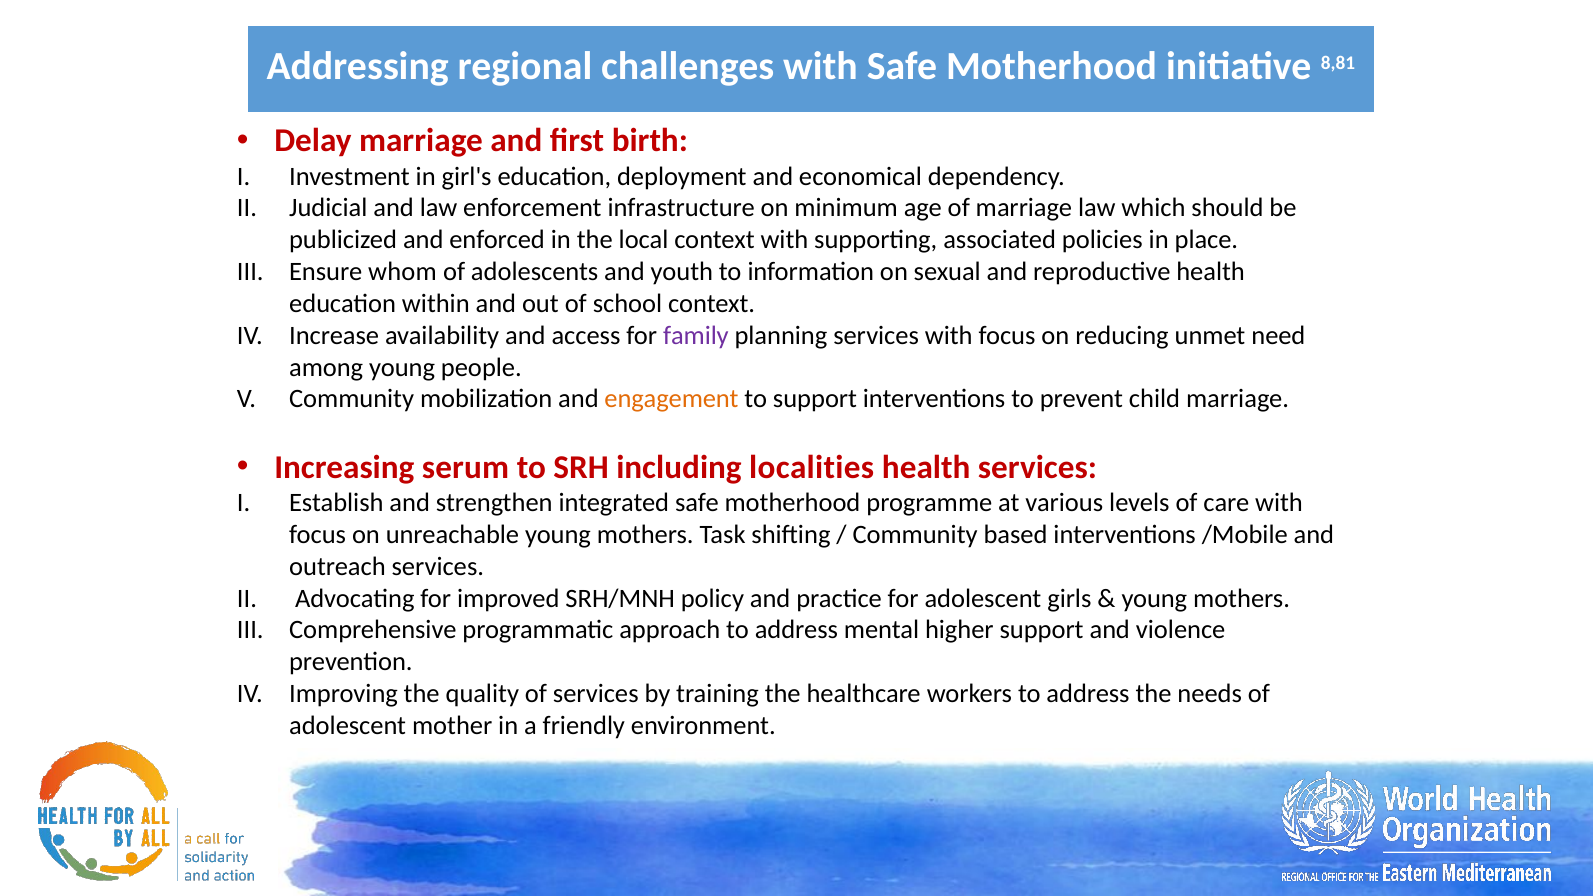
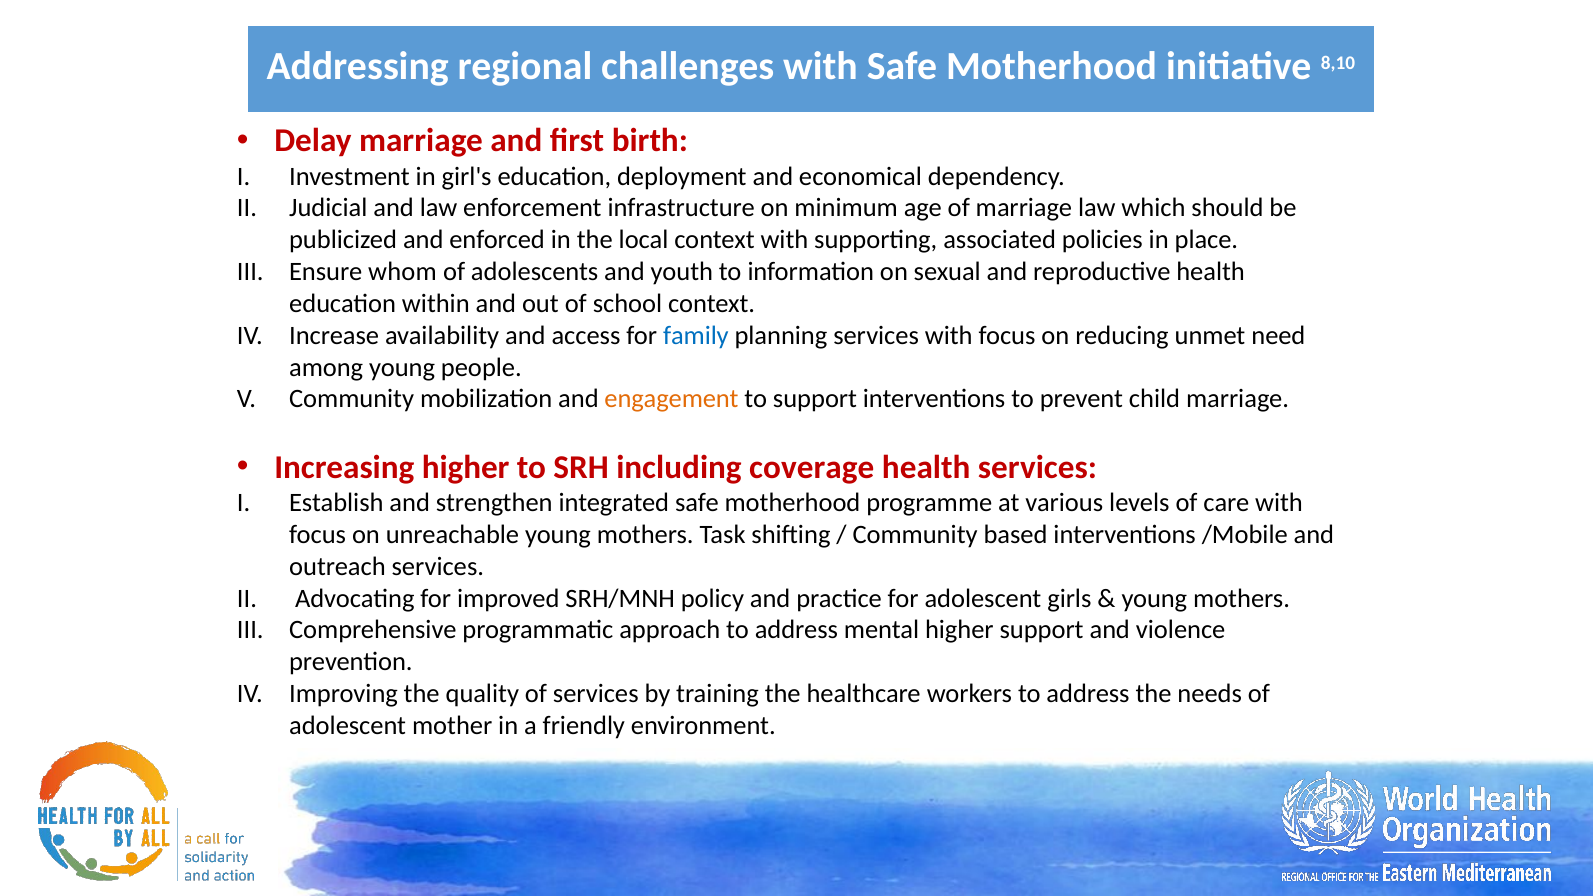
8,81: 8,81 -> 8,10 (1338, 63)
family colour: purple -> blue (696, 336)
Increasing serum: serum -> higher (466, 467)
localities: localities -> coverage (812, 467)
